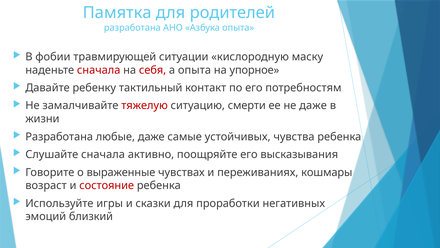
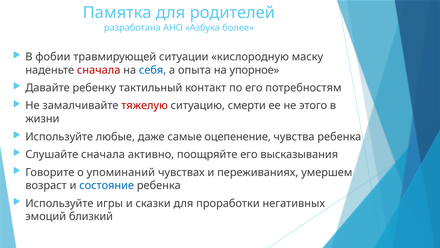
Азбука опыта: опыта -> более (238, 28)
себя colour: red -> blue (153, 70)
не даже: даже -> этого (313, 105)
Разработана: Разработана -> Используйте (59, 136)
устойчивых: устойчивых -> оцепенение (238, 136)
выраженные: выраженные -> упоминаний (121, 172)
кошмары: кошмары -> умершем (327, 172)
состояние colour: red -> blue (107, 185)
